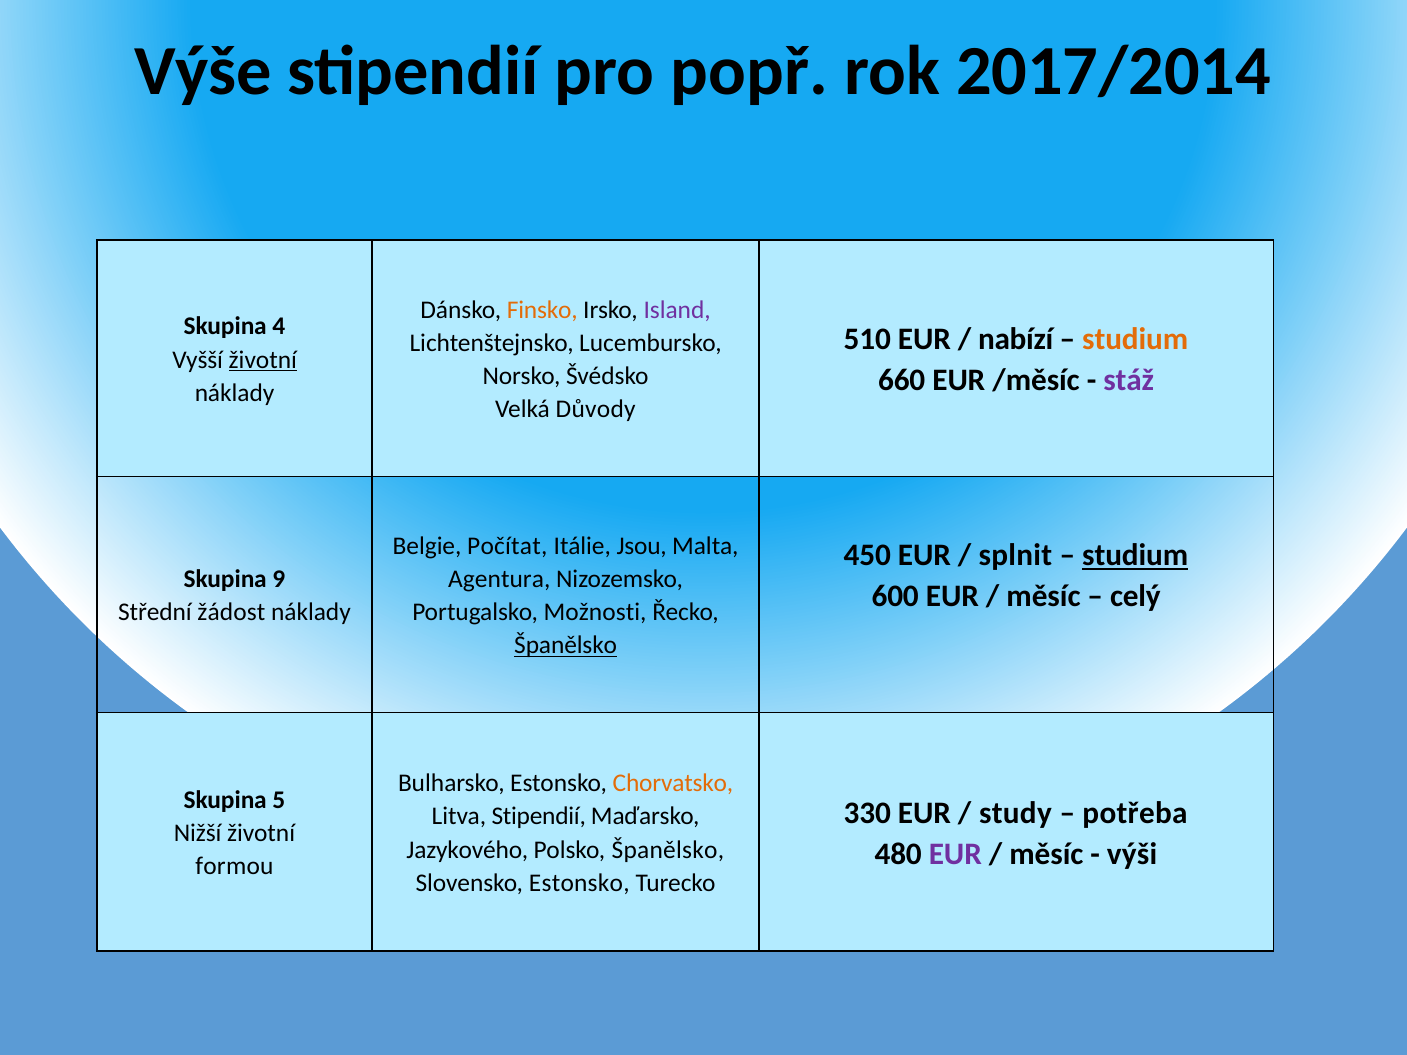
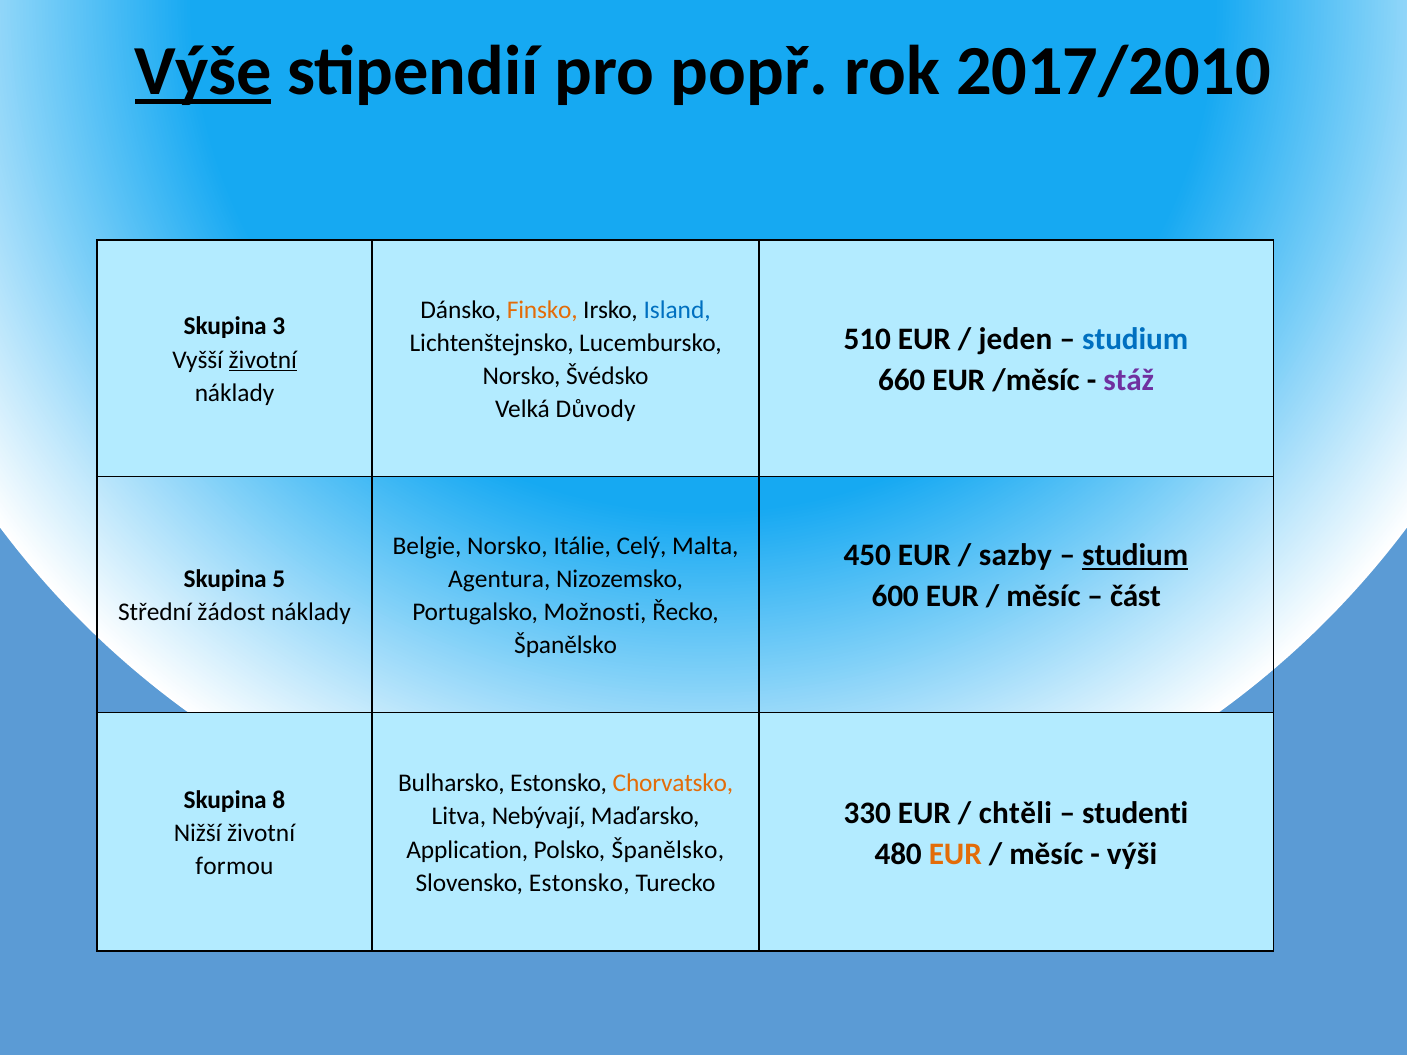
Výše underline: none -> present (203, 71)
2017/2014: 2017/2014 -> 2017/2010 (1114, 71)
Island colour: purple -> blue (677, 310)
4: 4 -> 3 (279, 327)
nabízí: nabízí -> jeden (1015, 340)
studium colour: orange -> blue (1135, 340)
Belgie Počítat: Počítat -> Norsko (507, 546)
Jsou: Jsou -> Celý (642, 546)
splnit: splnit -> sazby (1015, 555)
9: 9 -> 5 (279, 579)
celý: celý -> část (1135, 596)
Španělsko underline: present -> none (566, 646)
5: 5 -> 8 (279, 800)
study: study -> chtěli (1015, 813)
potřeba: potřeba -> studenti (1135, 813)
Litva Stipendií: Stipendií -> Nebývají (539, 817)
Jazykového: Jazykového -> Application (467, 850)
EUR colour: purple -> orange (955, 854)
